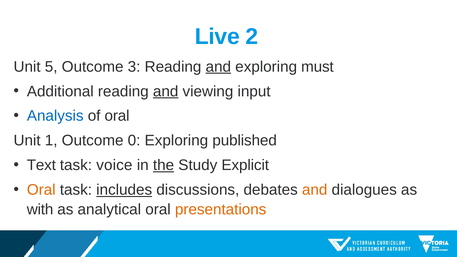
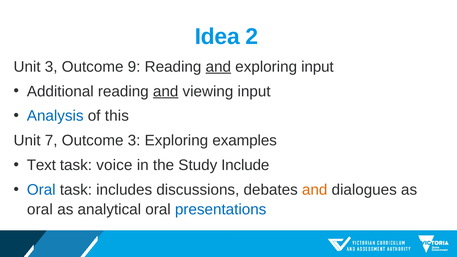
Live: Live -> Idea (217, 37)
Unit 5: 5 -> 3 (51, 67)
3: 3 -> 9 (134, 67)
exploring must: must -> input (317, 67)
of oral: oral -> this (117, 116)
1: 1 -> 7 (51, 141)
Outcome 0: 0 -> 3 (134, 141)
published: published -> examples (245, 141)
the underline: present -> none (164, 165)
Explicit: Explicit -> Include (245, 165)
Oral colour: orange -> blue (41, 190)
includes underline: present -> none (124, 190)
with: with -> oral (40, 209)
presentations colour: orange -> blue (221, 209)
